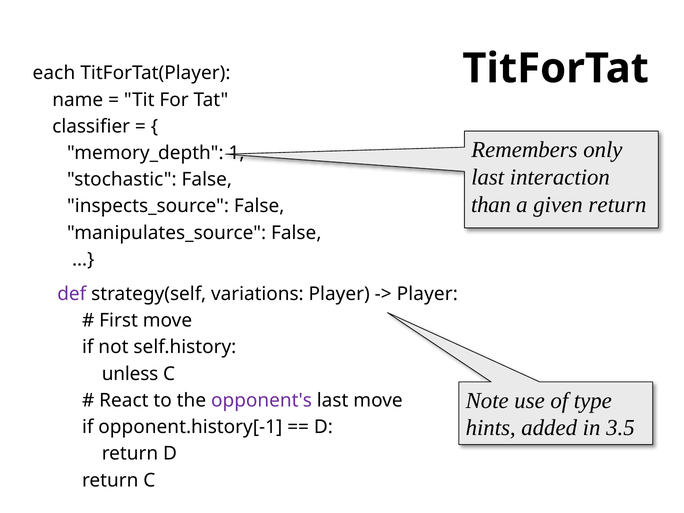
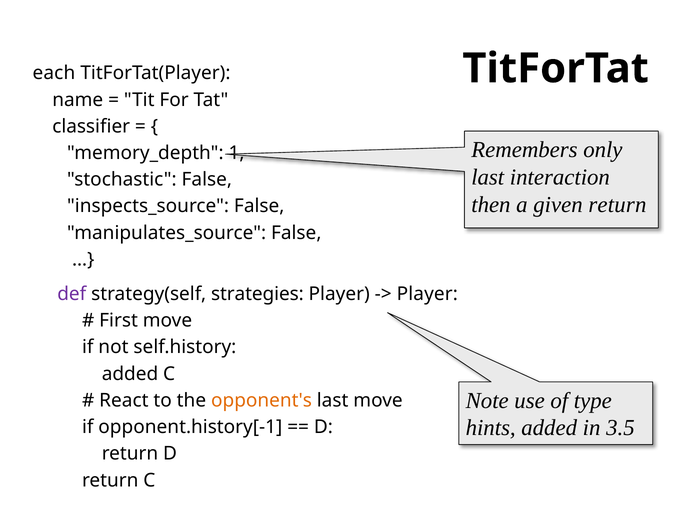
than: than -> then (491, 204)
variations: variations -> strategies (257, 294)
unless: unless -> added (130, 374)
opponent's colour: purple -> orange (261, 400)
